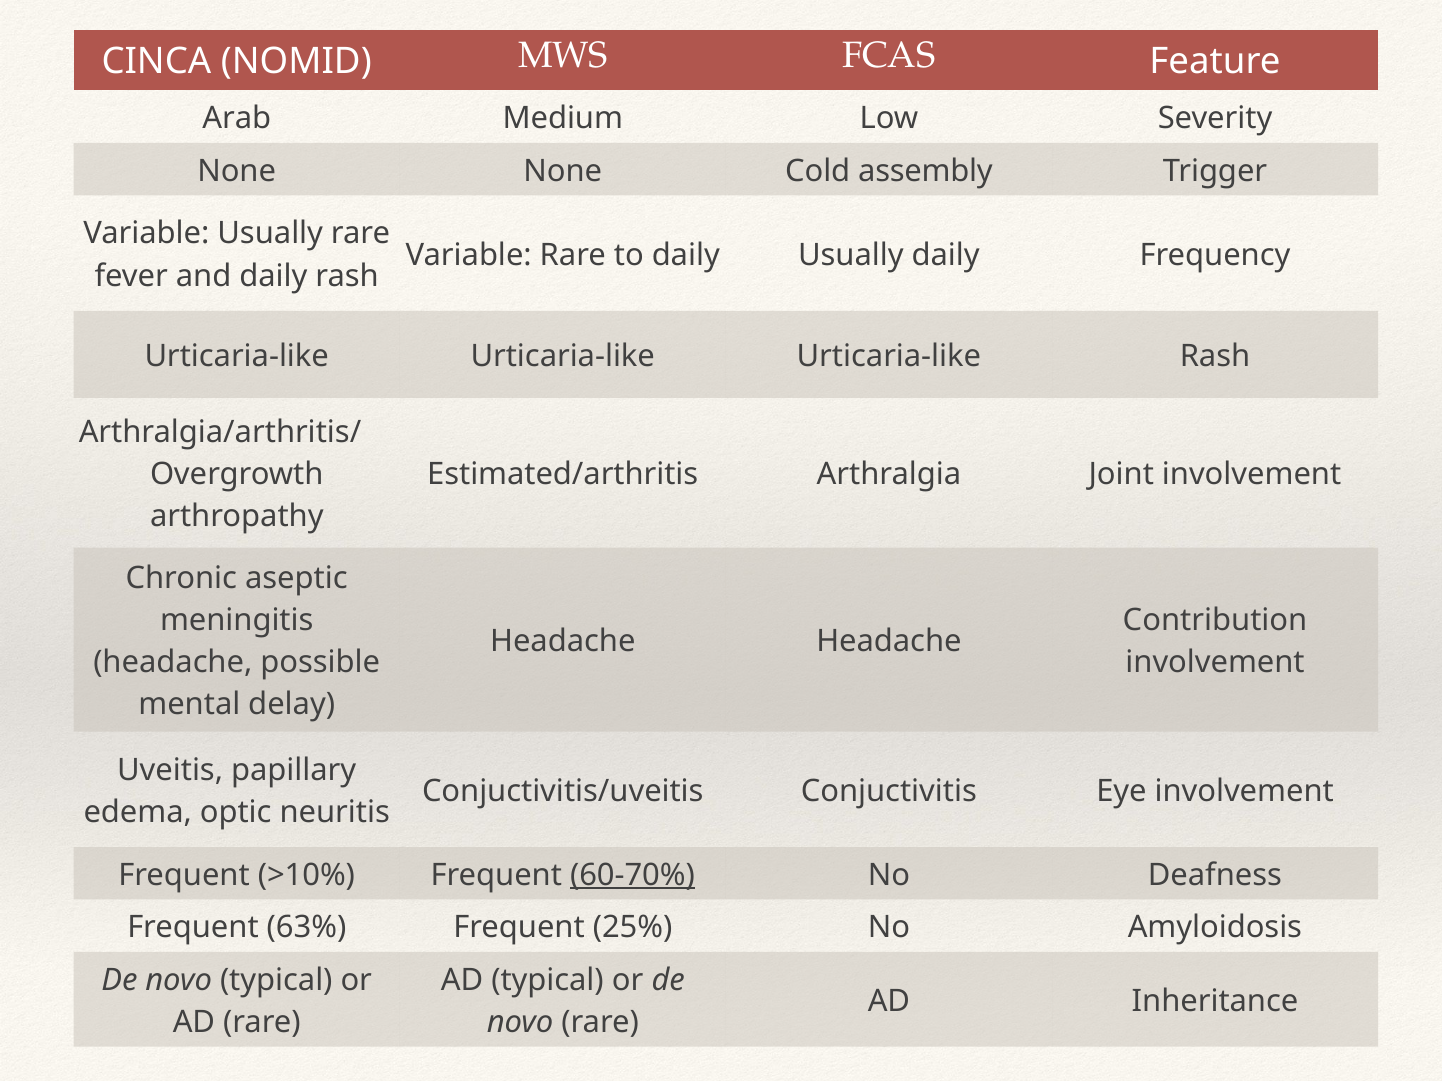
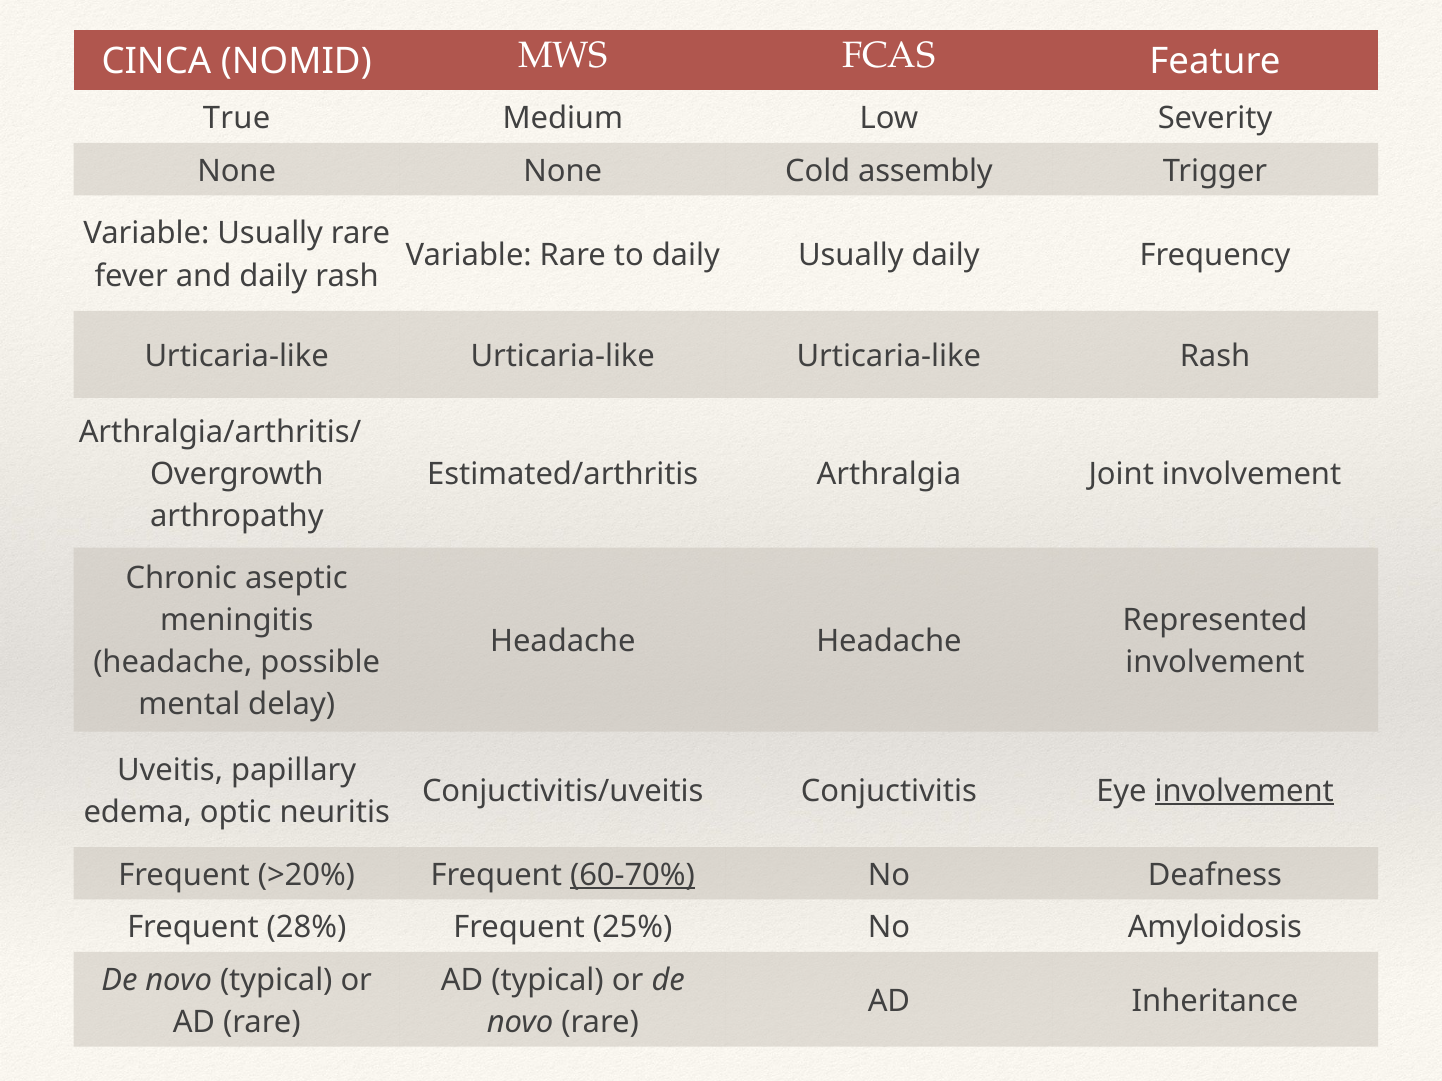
Arab: Arab -> True (237, 118)
Contribution: Contribution -> Represented (1215, 620)
involvement underline: none -> present (1244, 791)
>10%: >10% -> >20% (306, 875)
63%: 63% -> 28% (307, 928)
